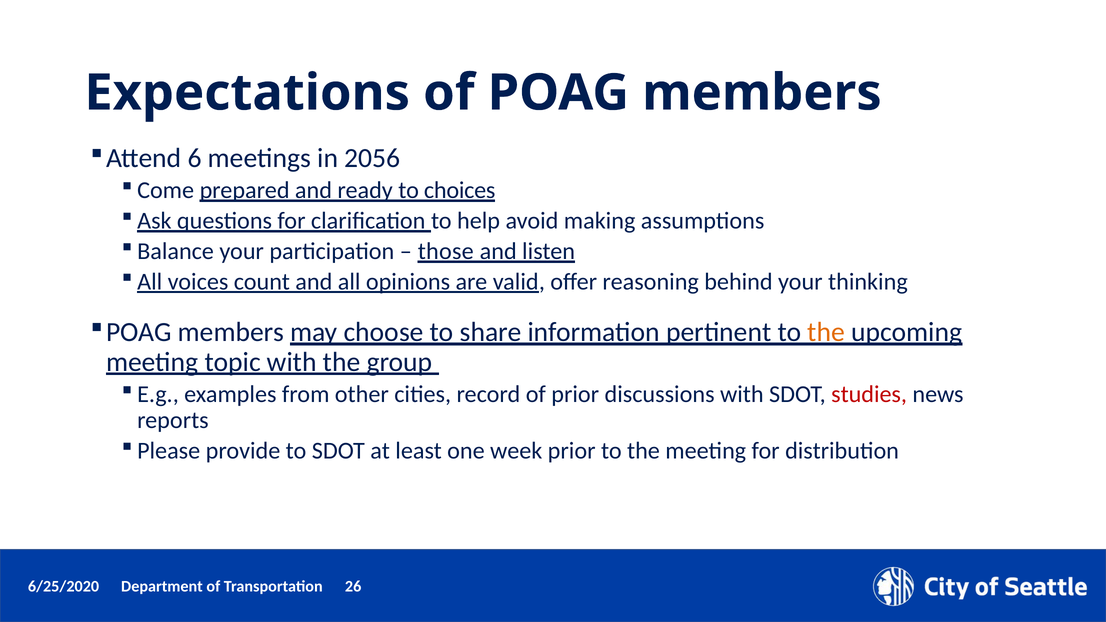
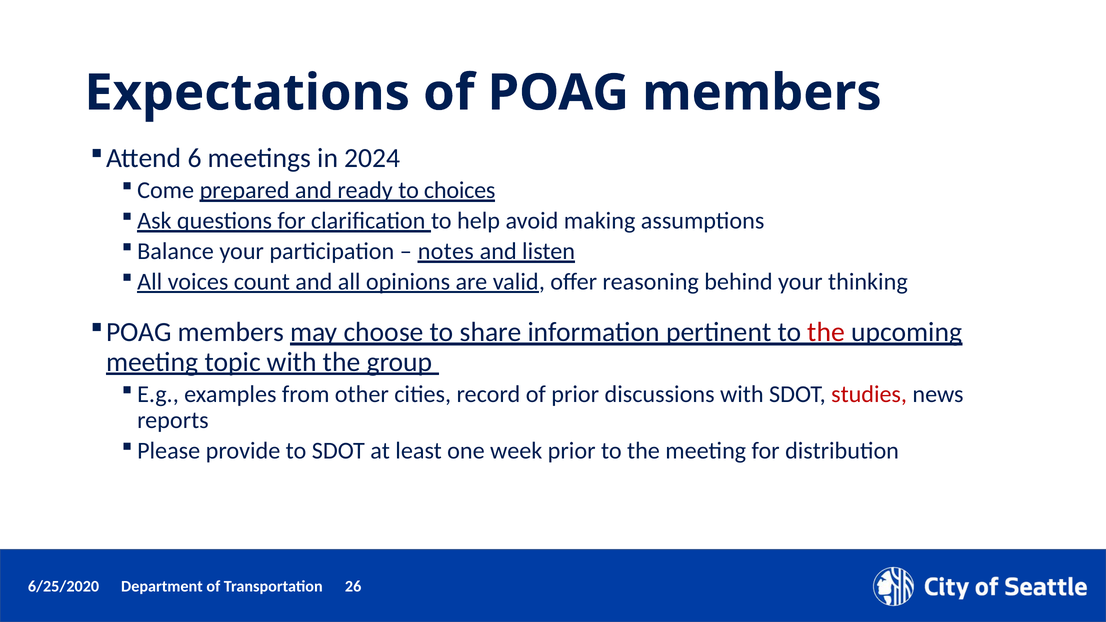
2056: 2056 -> 2024 (372, 158)
those: those -> notes (446, 251)
the colour: orange -> red (826, 332)
